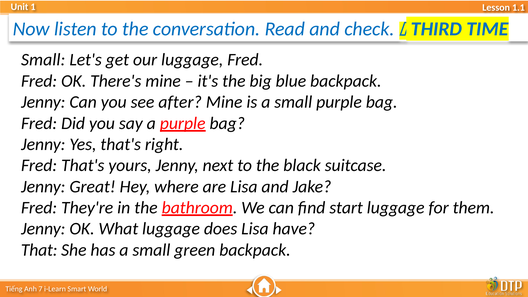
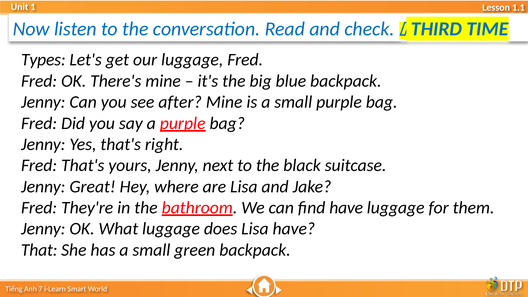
Small: Small -> Types (43, 60)
find start: start -> have (346, 208)
